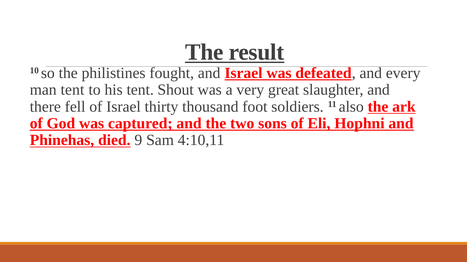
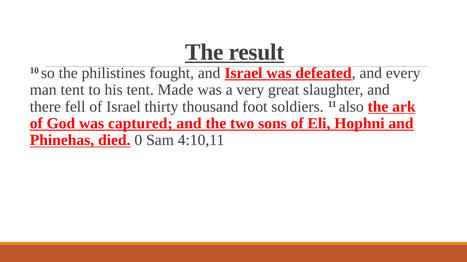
Shout: Shout -> Made (176, 90)
9: 9 -> 0 (138, 141)
